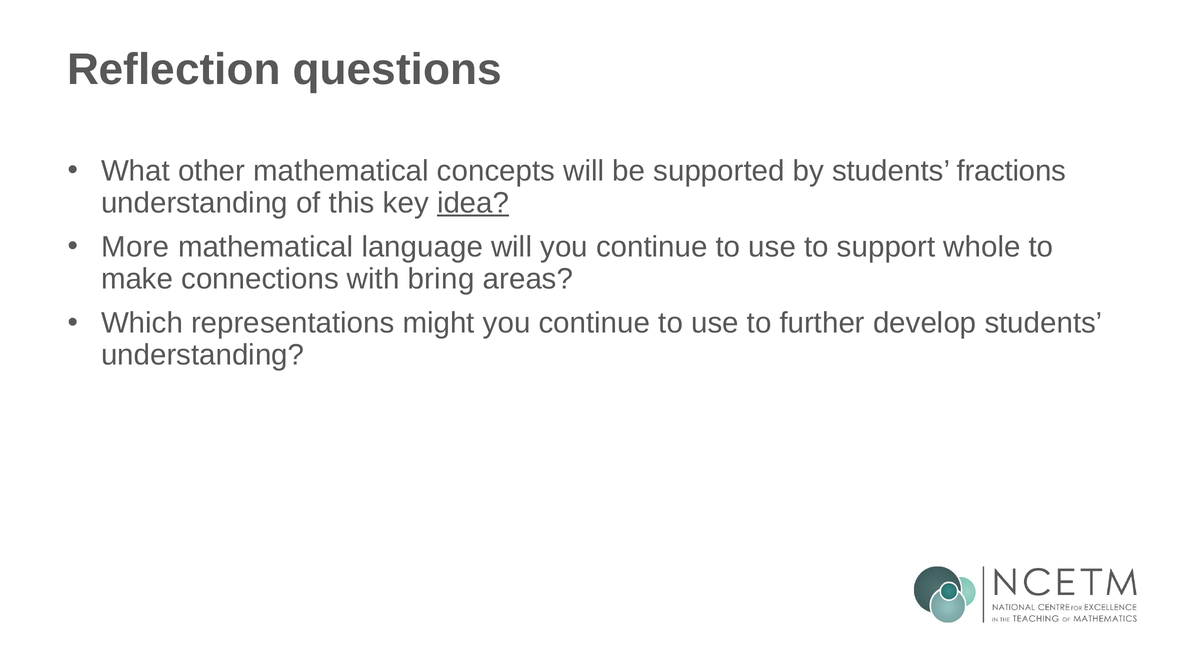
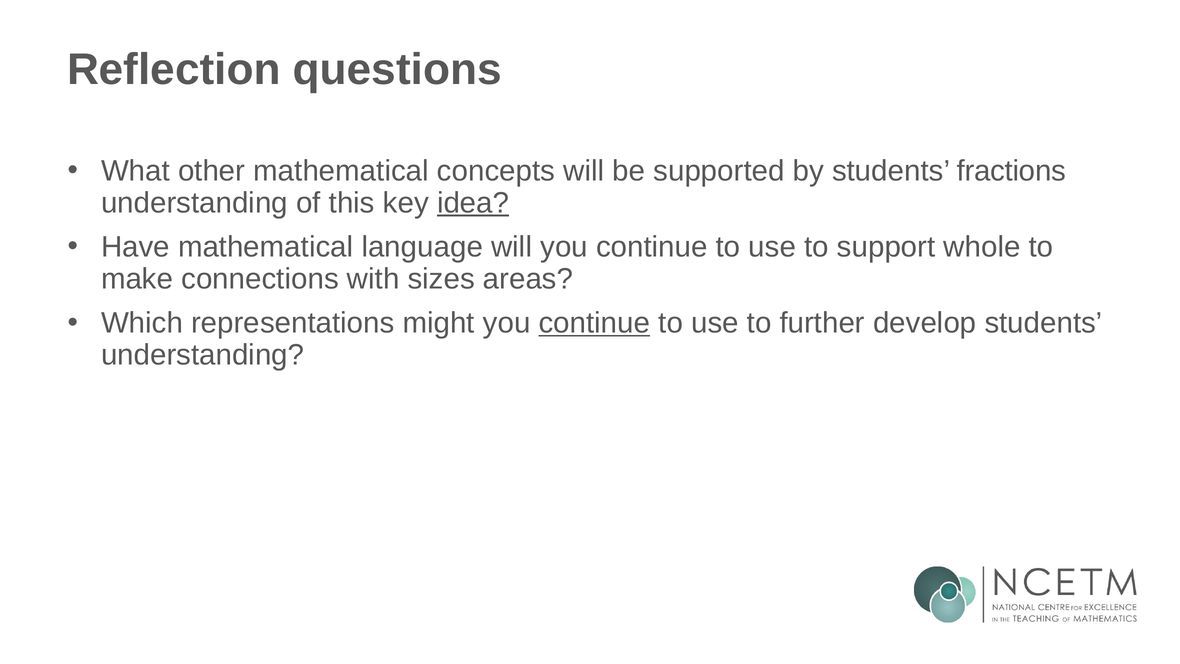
More: More -> Have (135, 247)
bring: bring -> sizes (441, 279)
continue underline: none -> present (594, 323)
